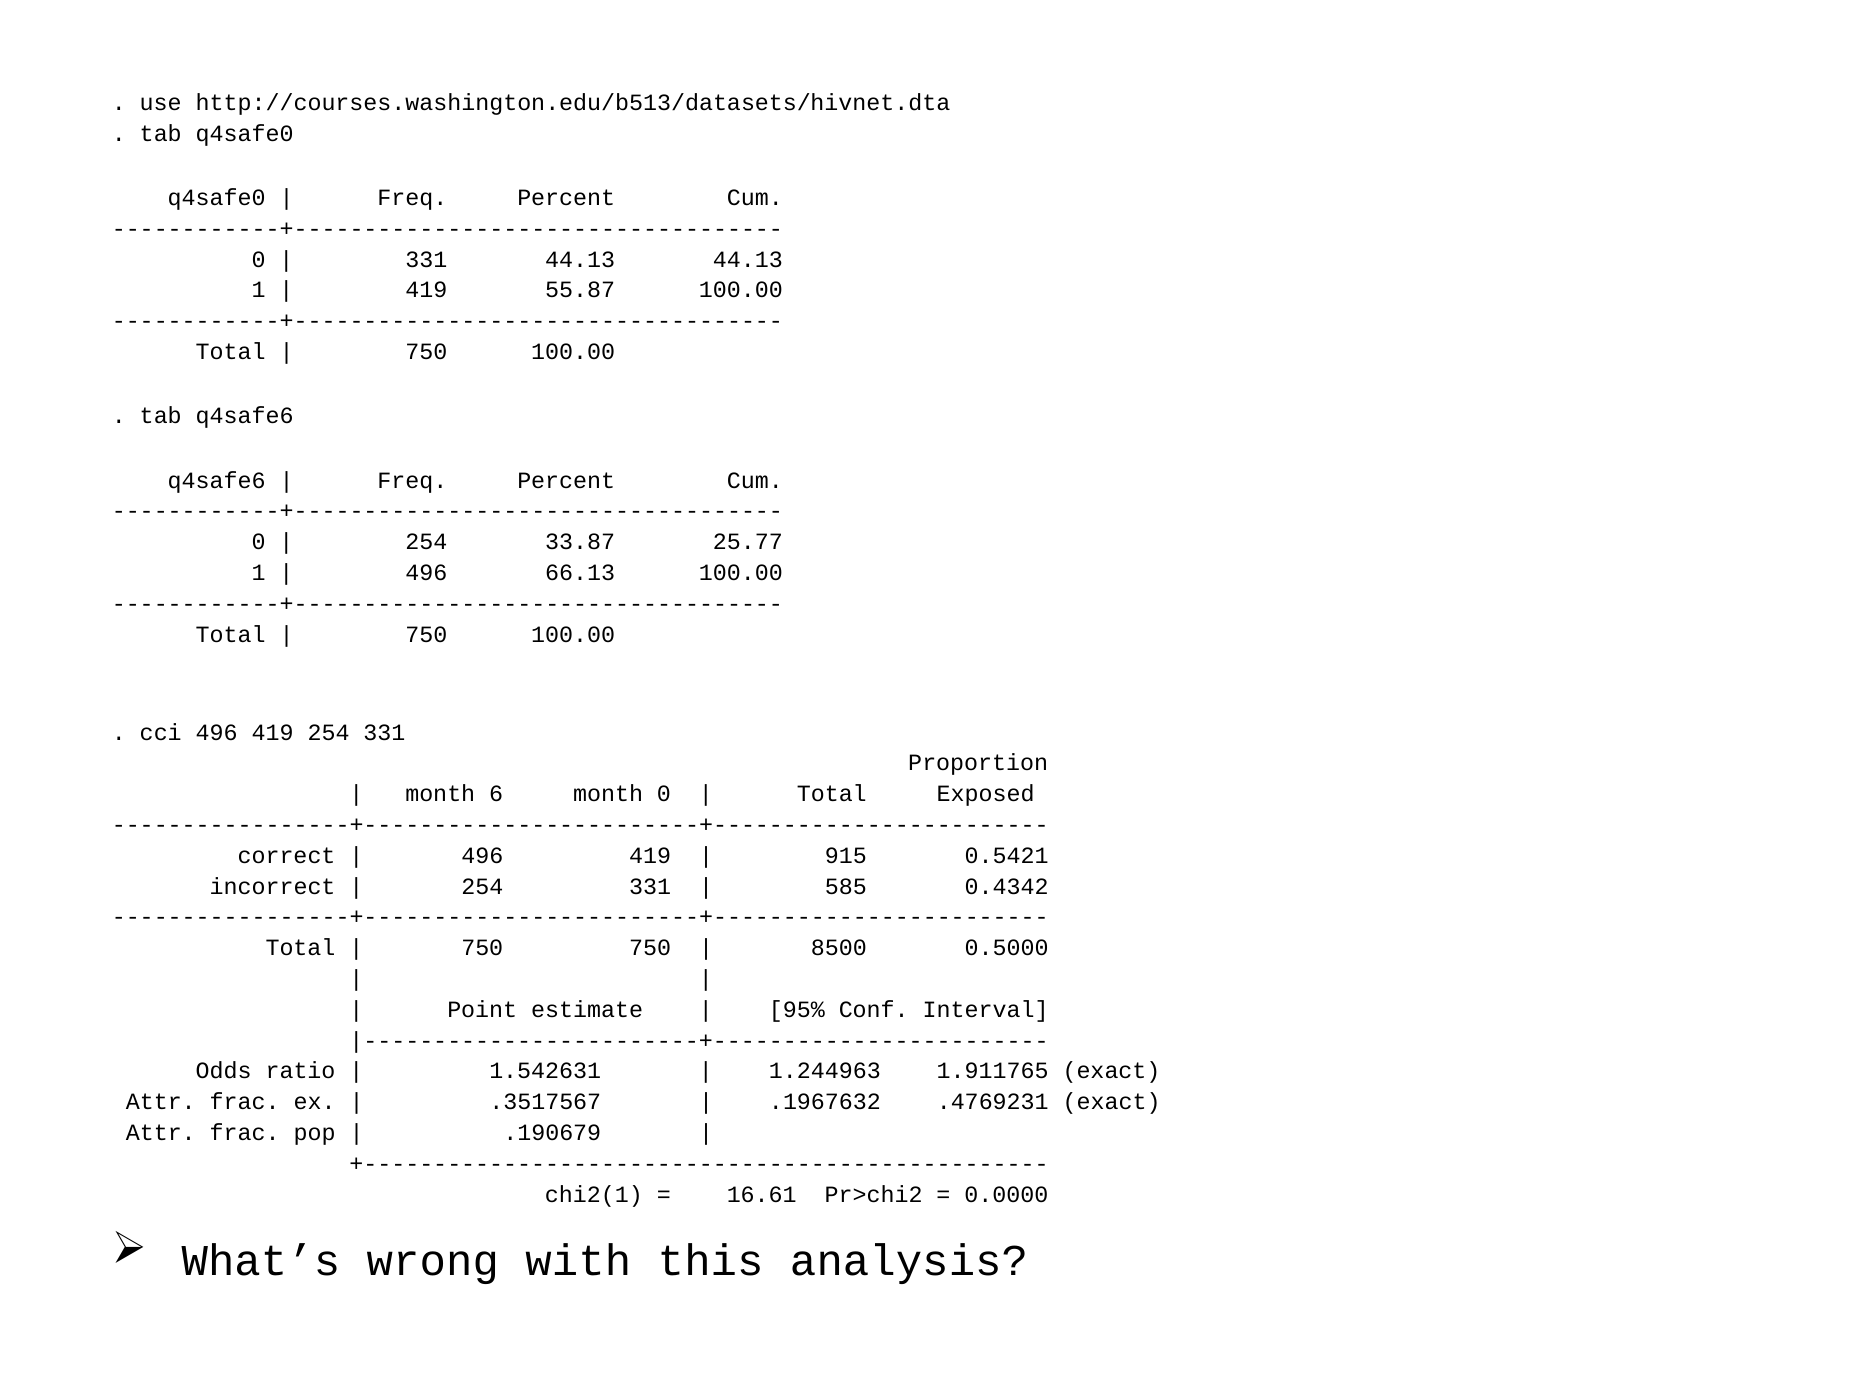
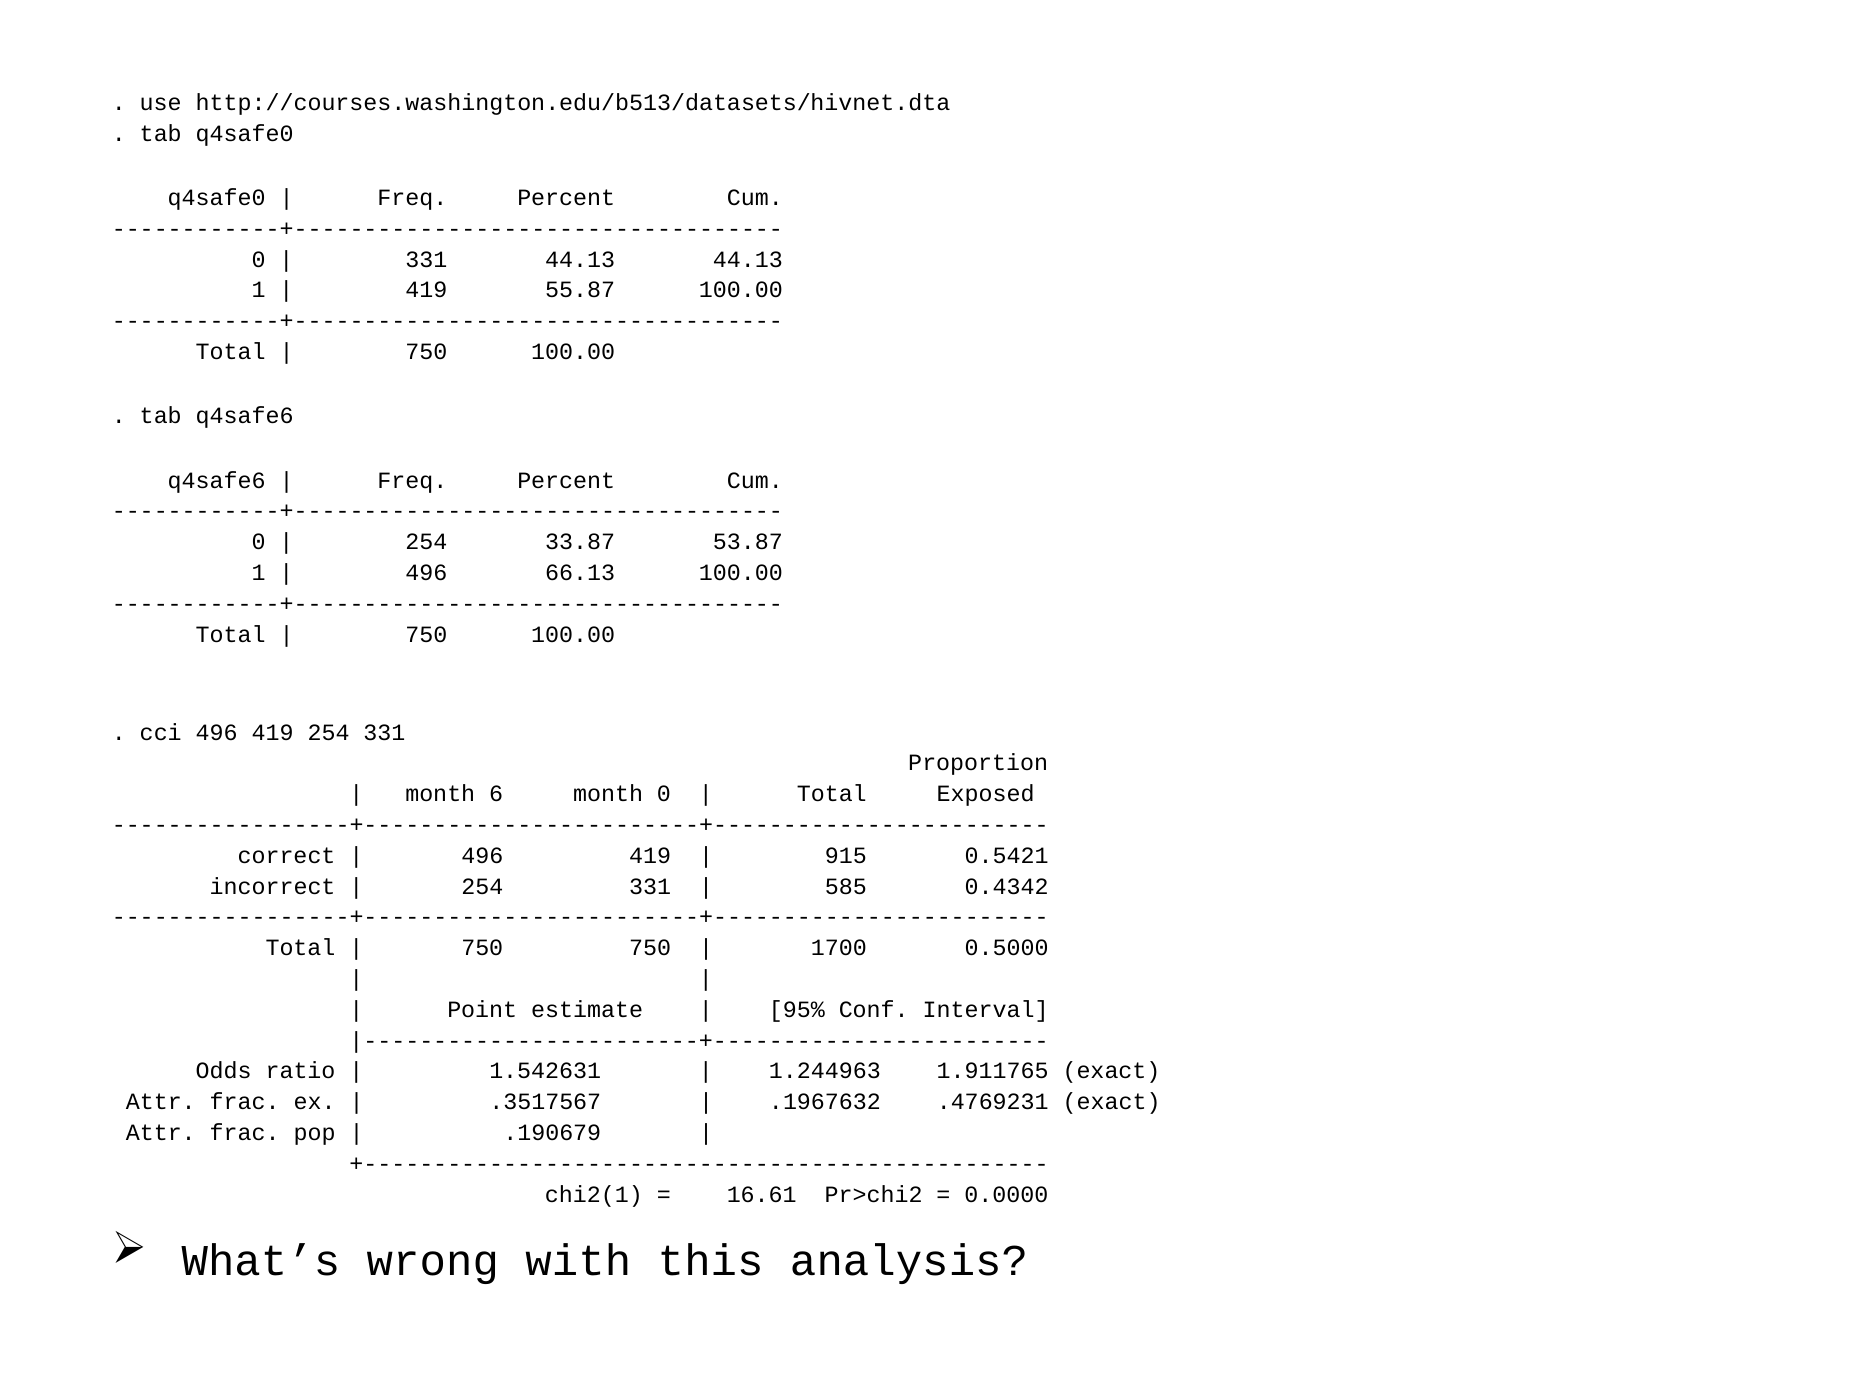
25.77: 25.77 -> 53.87 (748, 542)
8500: 8500 -> 1700 (839, 948)
